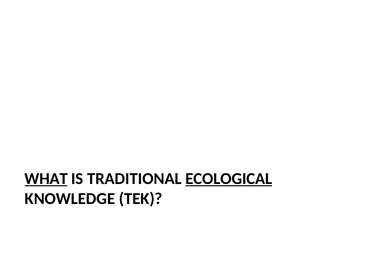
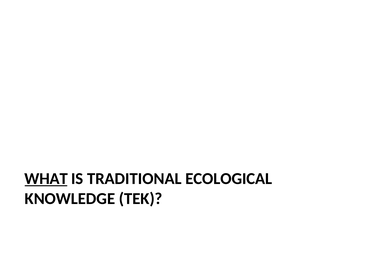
ECOLOGICAL underline: present -> none (229, 179)
